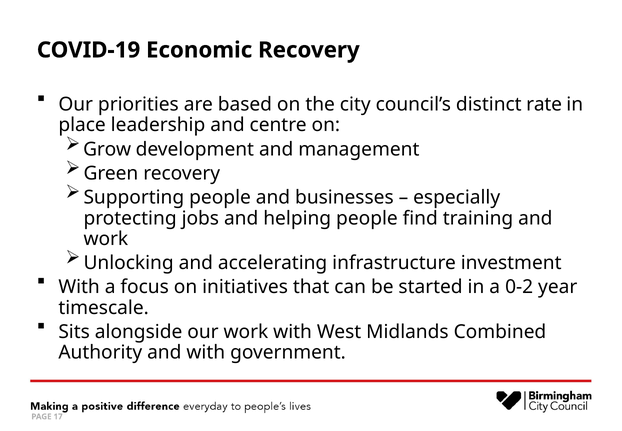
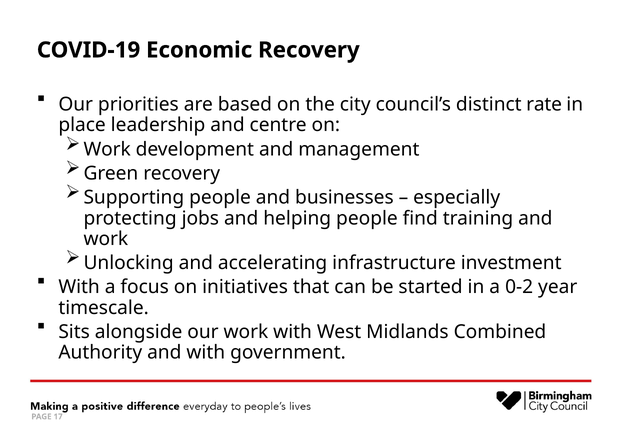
Grow: Grow -> Work (107, 149)
